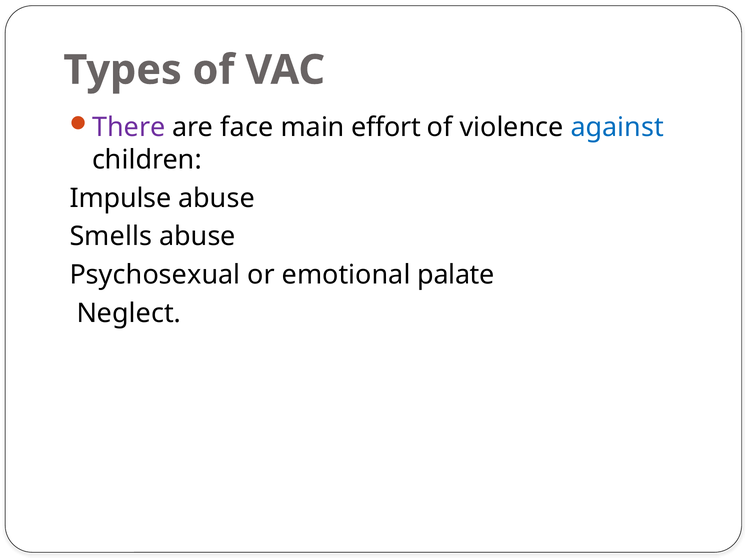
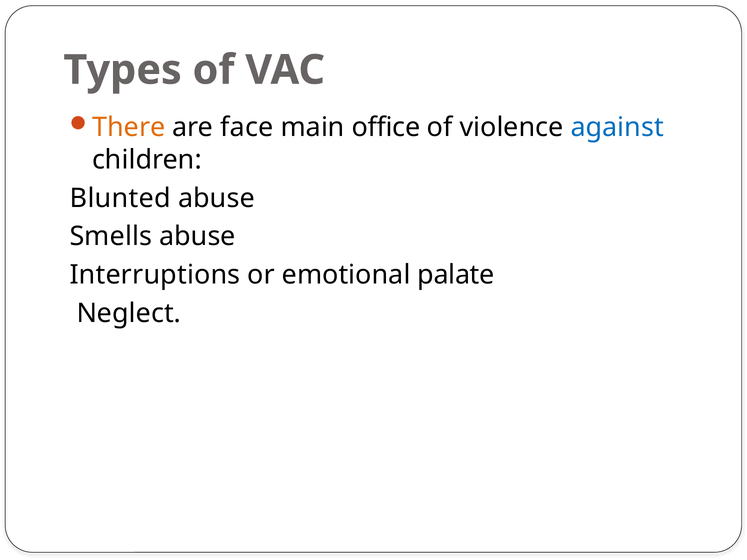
There colour: purple -> orange (129, 128)
effort: effort -> office (386, 128)
Impulse: Impulse -> Blunted (120, 198)
Psychosexual: Psychosexual -> Interruptions (155, 275)
